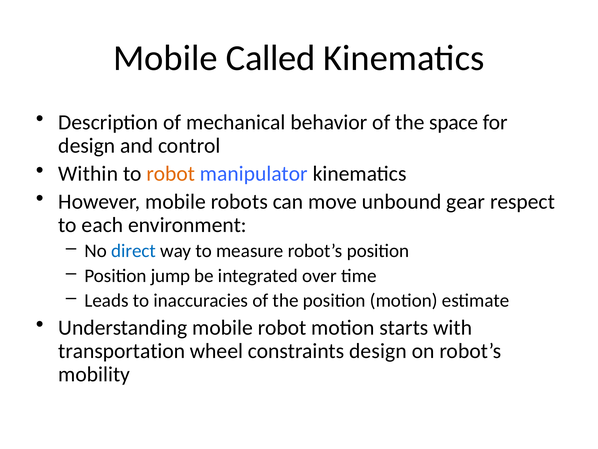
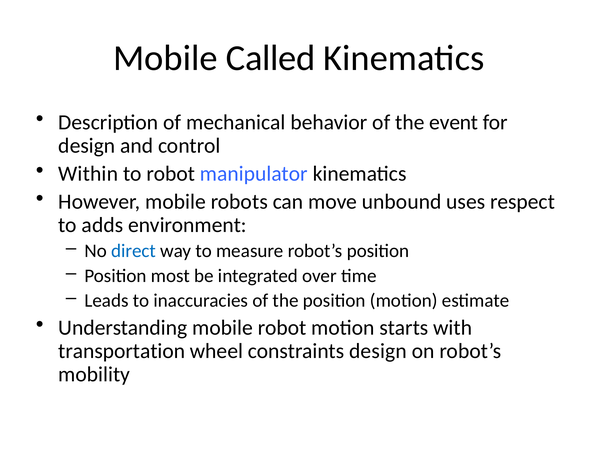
space: space -> event (454, 122)
robot colour: orange -> black (171, 173)
gear: gear -> uses (466, 202)
each: each -> adds (102, 225)
jump: jump -> most (170, 276)
